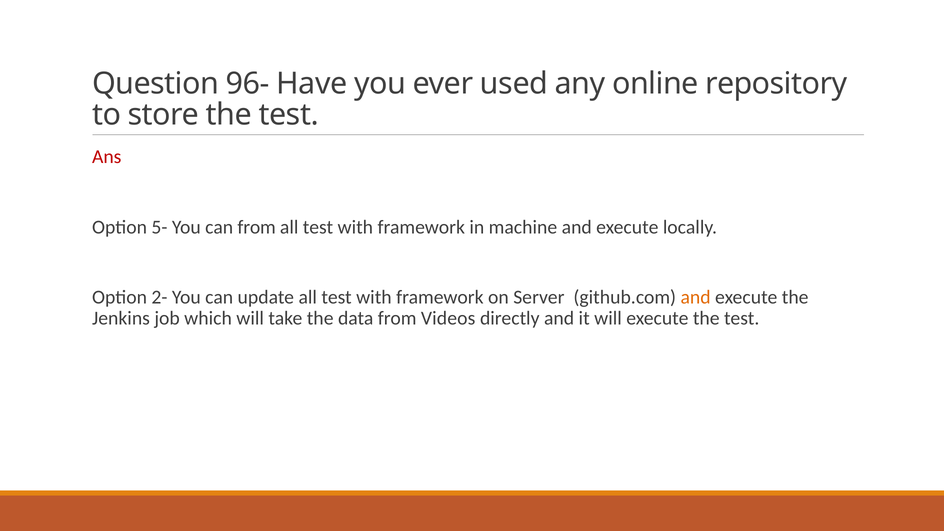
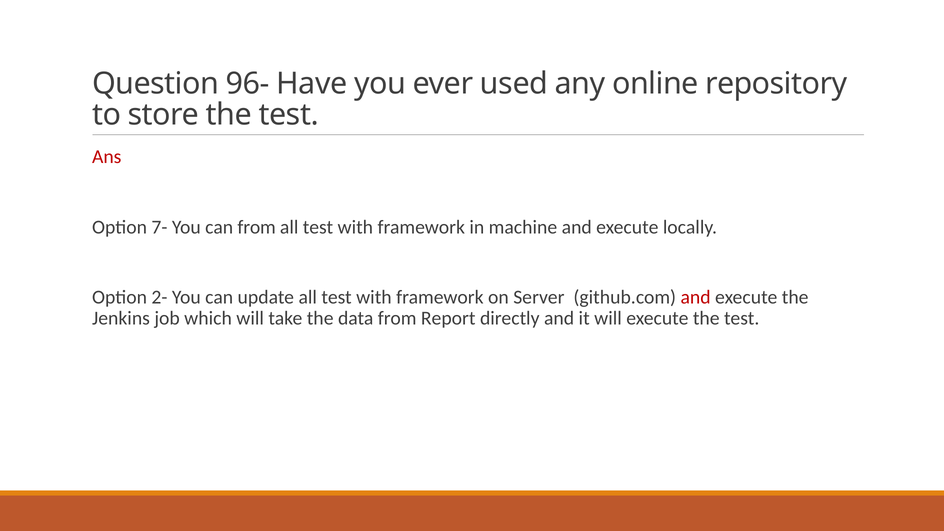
5-: 5- -> 7- (159, 227)
and colour: orange -> red (696, 297)
Videos: Videos -> Report (448, 318)
